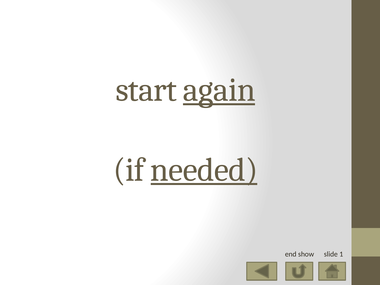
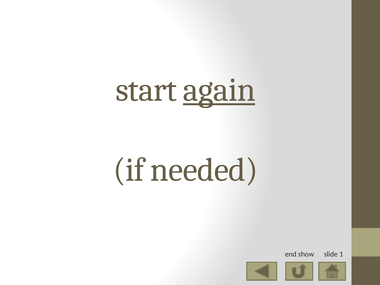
needed underline: present -> none (204, 170)
